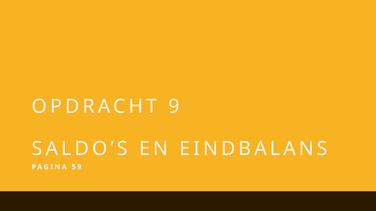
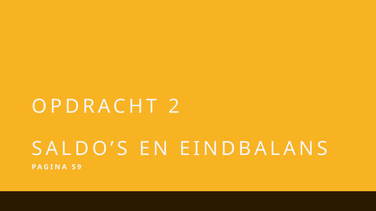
9: 9 -> 2 (174, 107)
